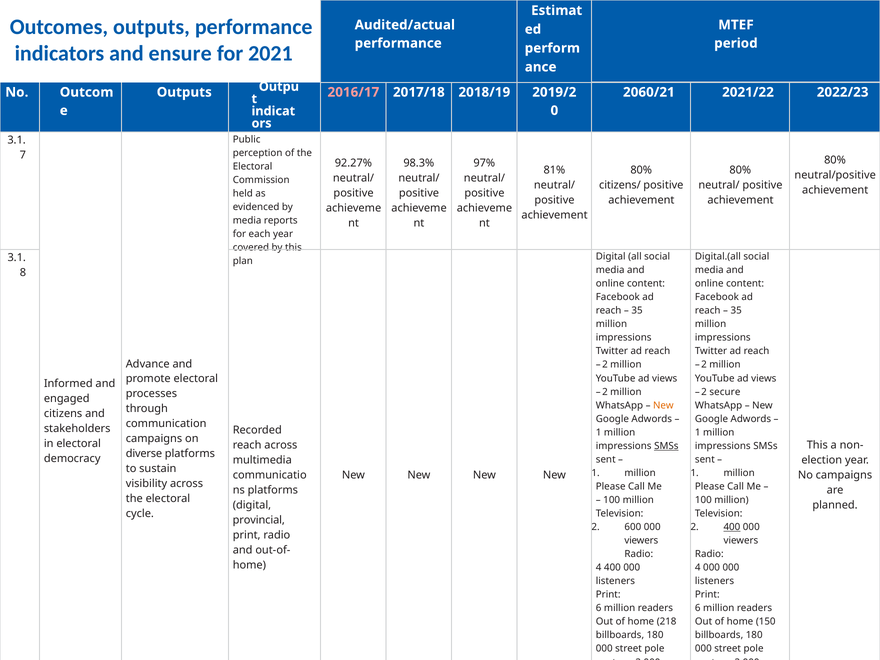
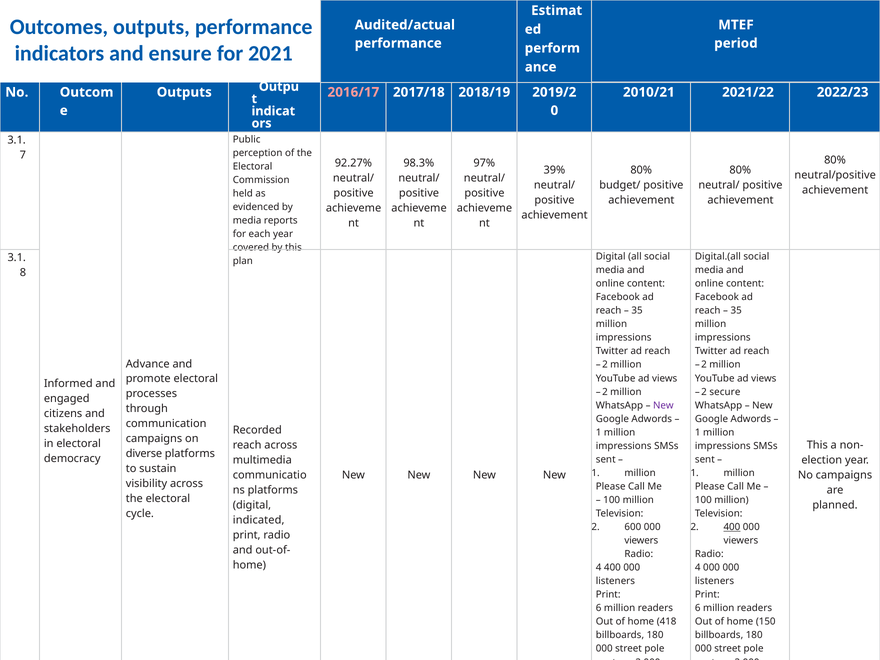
2060/21: 2060/21 -> 2010/21 (649, 92)
81%: 81% -> 39% (554, 170)
citizens/: citizens/ -> budget/ (620, 185)
New colour: orange -> purple (663, 405)
SMSs underline: present -> none (666, 446)
provincial: provincial -> indicated (259, 520)
218: 218 -> 418 (667, 622)
